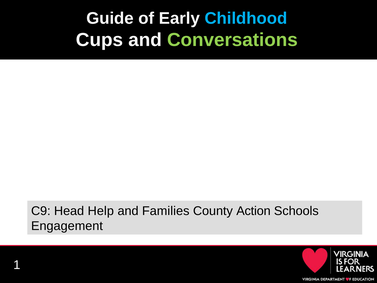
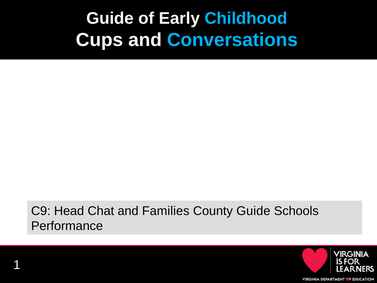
Conversations colour: light green -> light blue (232, 40)
Help: Help -> Chat (101, 211)
County Action: Action -> Guide (253, 211)
Engagement: Engagement -> Performance (67, 226)
